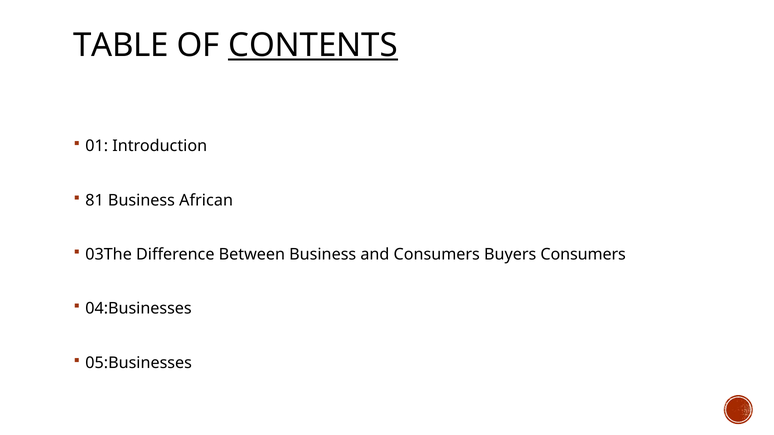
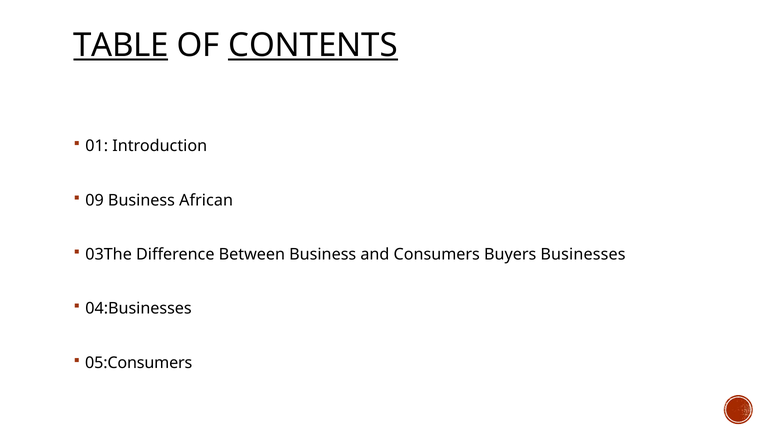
TABLE underline: none -> present (121, 46)
81: 81 -> 09 (95, 200)
Buyers Consumers: Consumers -> Businesses (583, 255)
05:Businesses: 05:Businesses -> 05:Consumers (139, 363)
